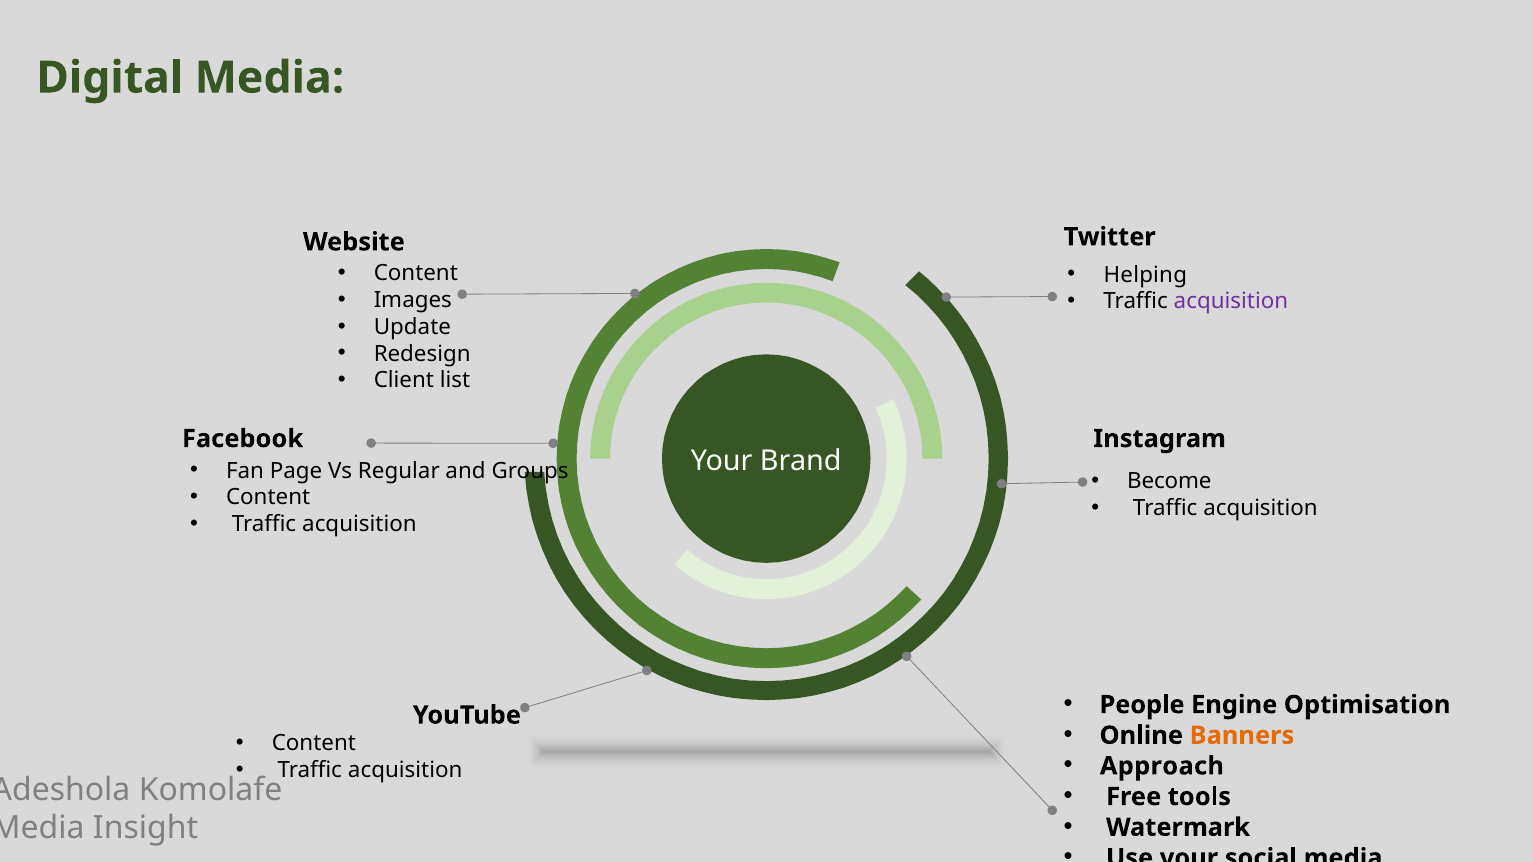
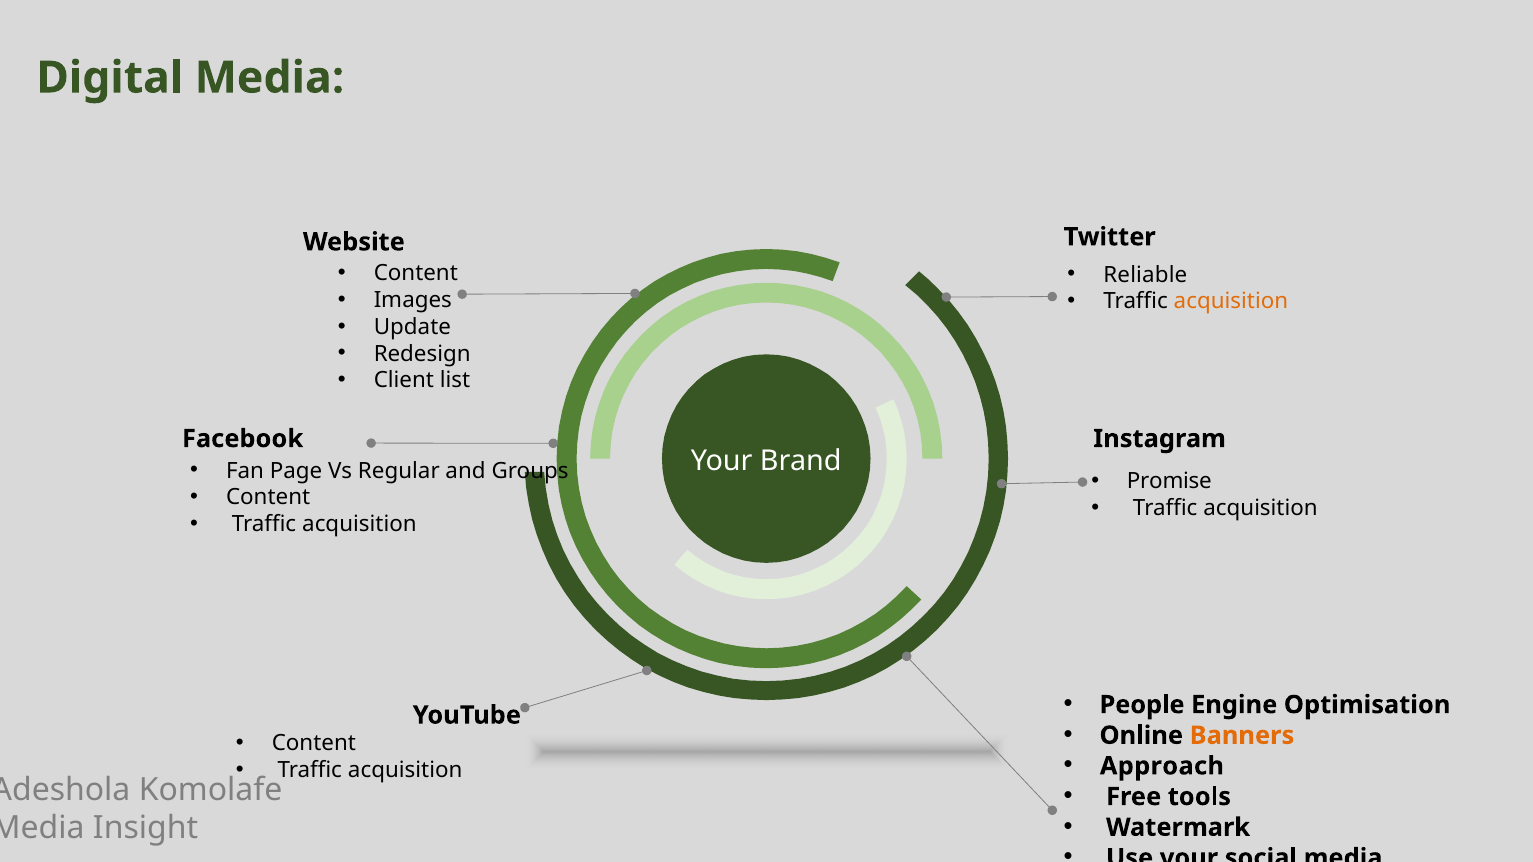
Helping: Helping -> Reliable (1145, 275)
acquisition colour: purple -> orange (1231, 302)
Become: Become -> Promise (1169, 481)
